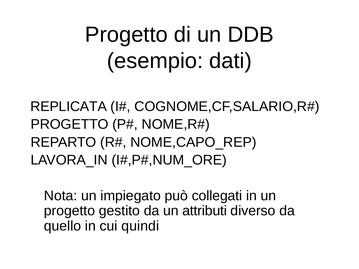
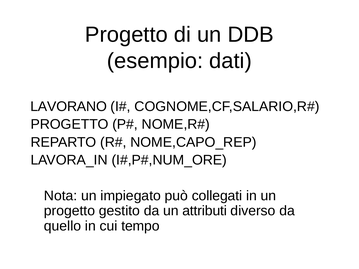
REPLICATA: REPLICATA -> LAVORANO (69, 107)
quindi: quindi -> tempo (140, 226)
